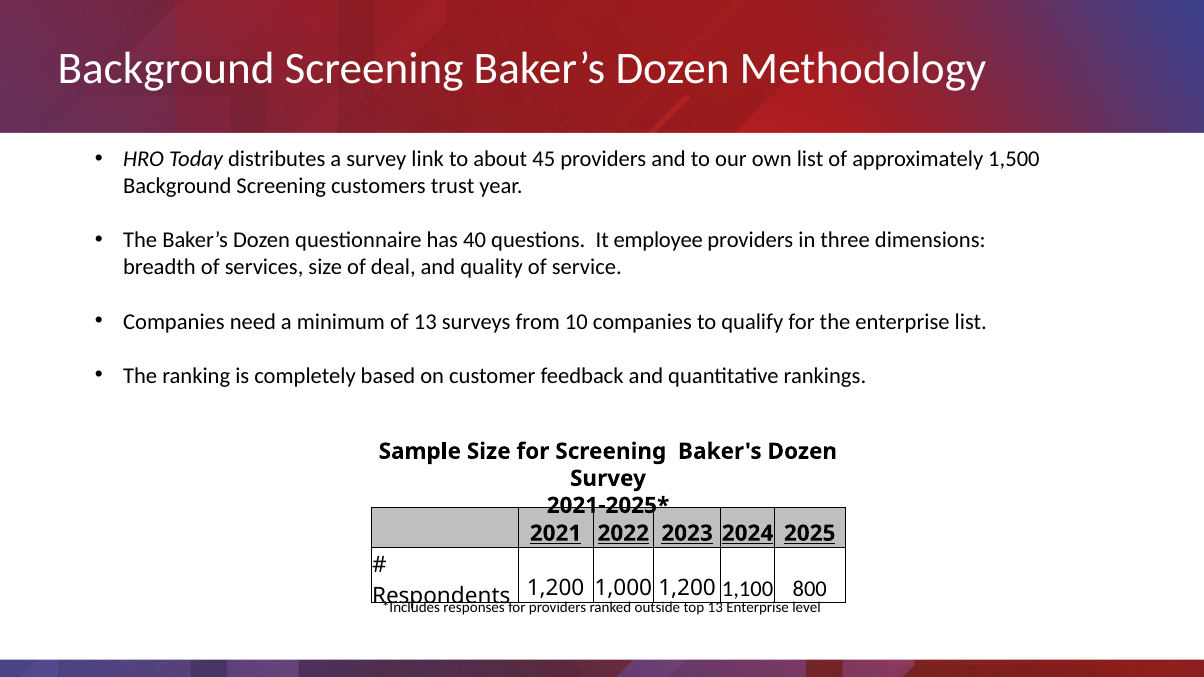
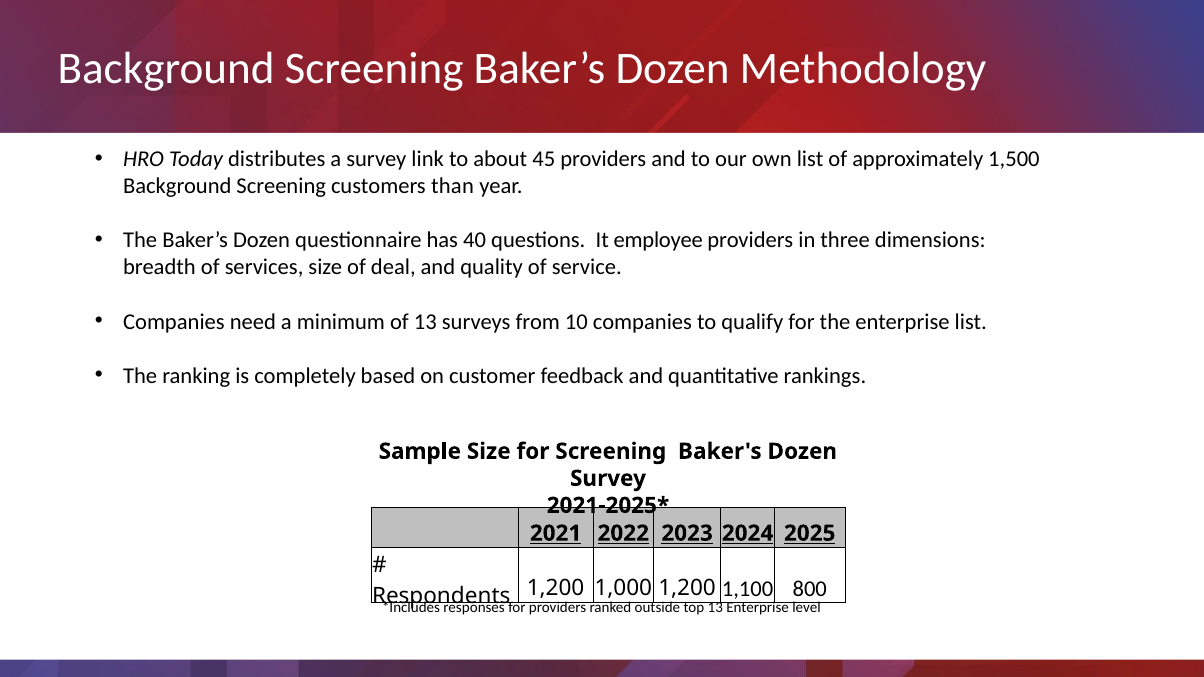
trust: trust -> than (453, 186)
